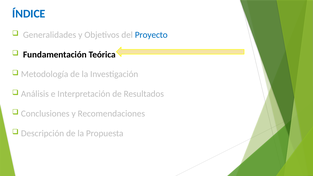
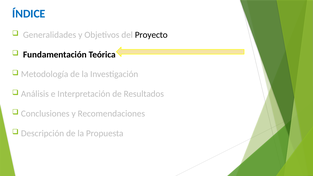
Proyecto colour: blue -> black (151, 35)
